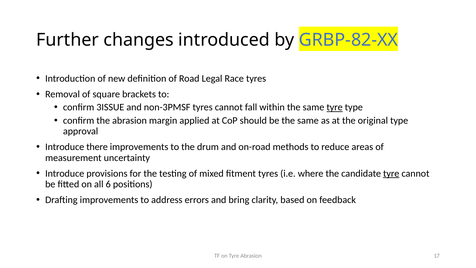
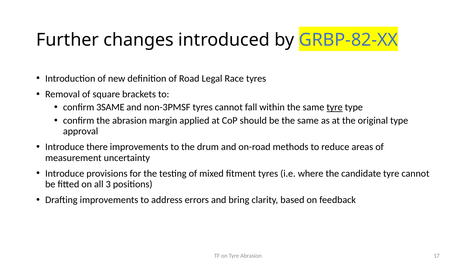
3ISSUE: 3ISSUE -> 3SAME (110, 107)
tyre underline: present -> none (391, 173)
6: 6 -> 3 (108, 184)
